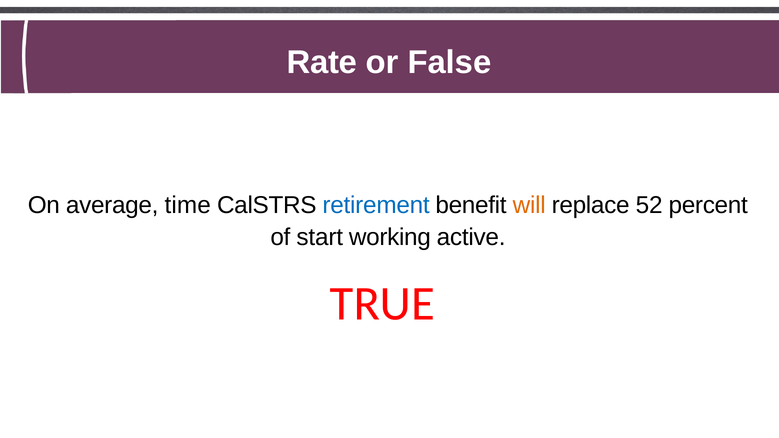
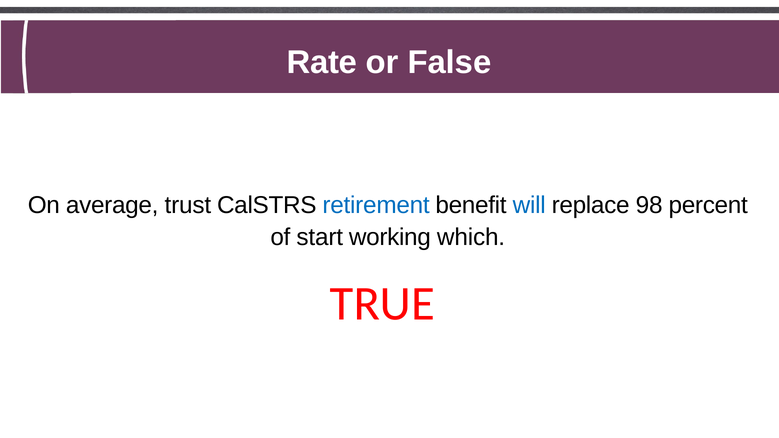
time: time -> trust (188, 205)
will colour: orange -> blue (529, 205)
52: 52 -> 98 (649, 205)
active: active -> which (471, 237)
